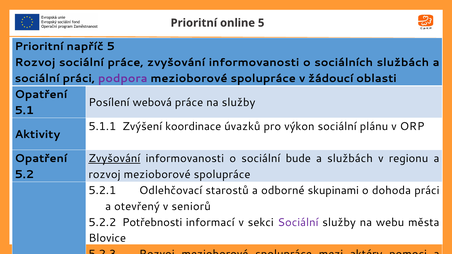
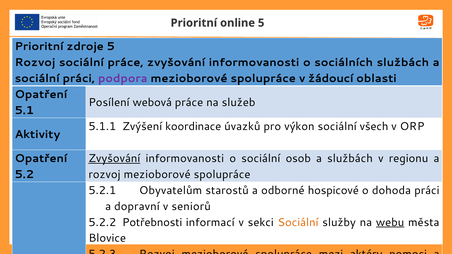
napříč: napříč -> zdroje (85, 47)
na služby: služby -> služeb (239, 103)
plánu: plánu -> všech (374, 127)
bude: bude -> osob (298, 159)
5.2.1 Odlehčovací: Odlehčovací -> Obyvatelům (171, 191)
skupinami: skupinami -> hospicové (333, 191)
otevřený: otevřený -> dopravní (137, 207)
Sociální colour: purple -> orange (298, 223)
webu underline: none -> present (390, 223)
